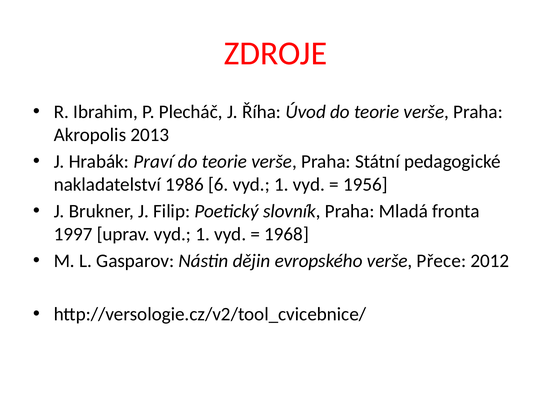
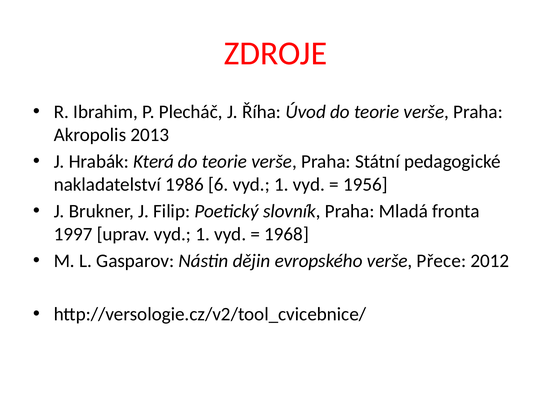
Praví: Praví -> Která (154, 162)
